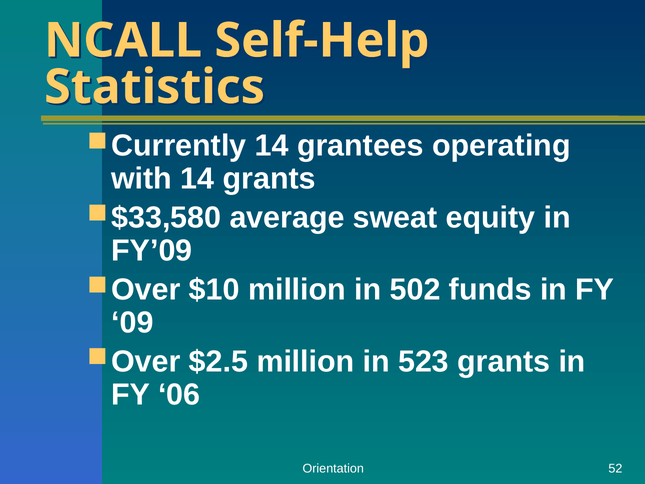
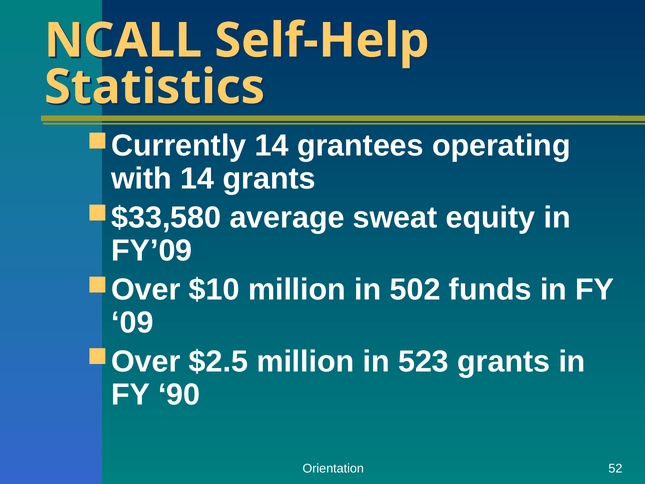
06: 06 -> 90 (179, 394)
